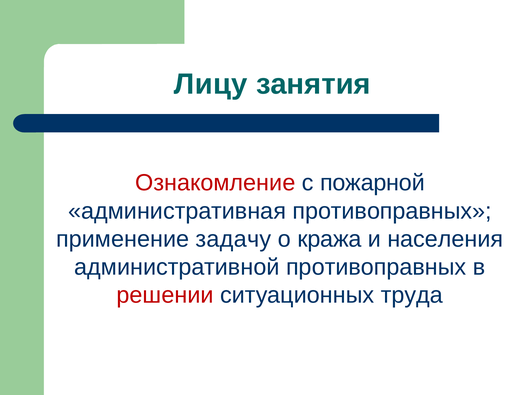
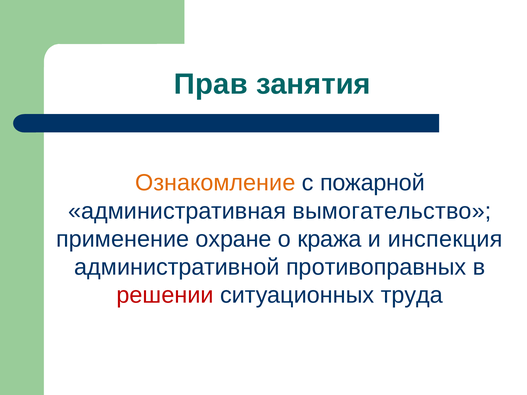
Лицу: Лицу -> Прав (211, 84)
Ознакомление colour: red -> orange (215, 183)
административная противоправных: противоправных -> вымогательство (392, 211)
задачу: задачу -> охране (234, 239)
населения: населения -> инспекция (445, 239)
